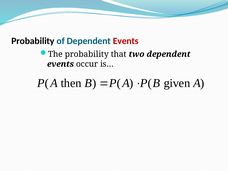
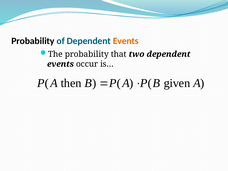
Events colour: red -> orange (126, 41)
